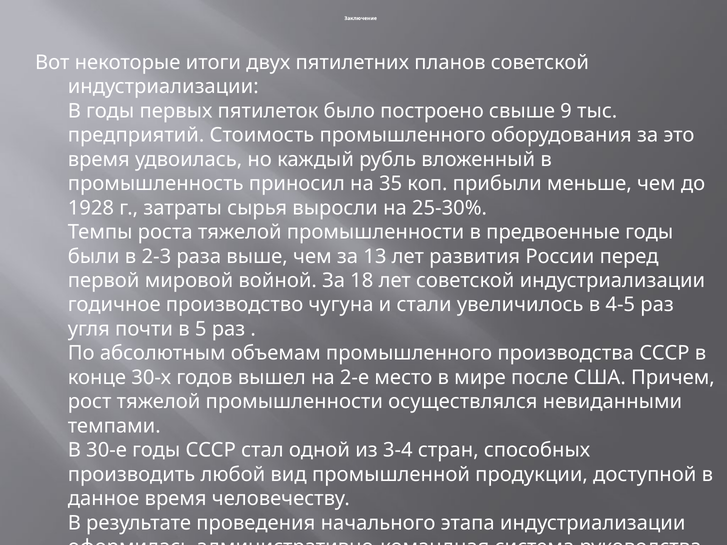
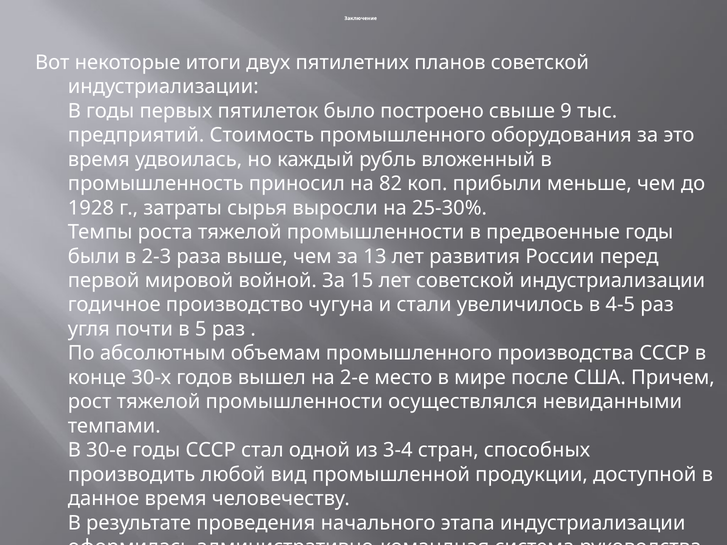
35: 35 -> 82 (391, 184)
18: 18 -> 15 (362, 281)
